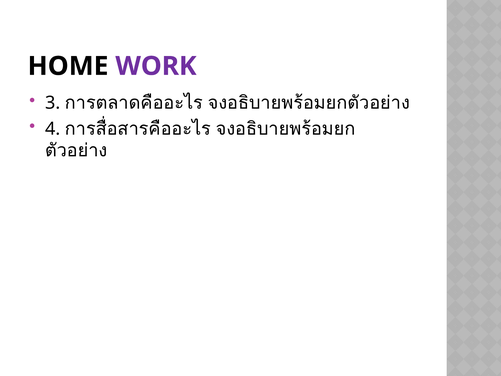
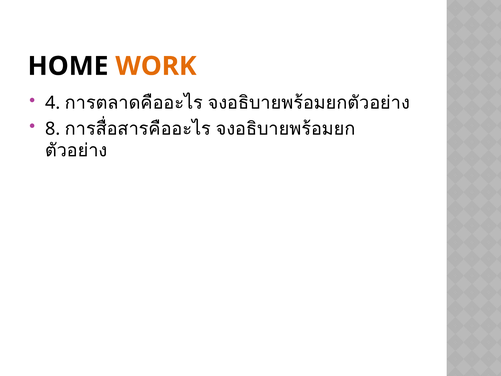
WORK colour: purple -> orange (156, 66)
3: 3 -> 4 (53, 103)
4: 4 -> 8 (53, 129)
